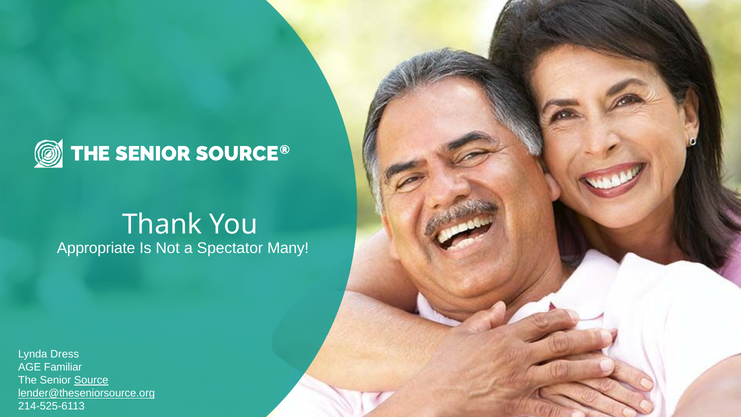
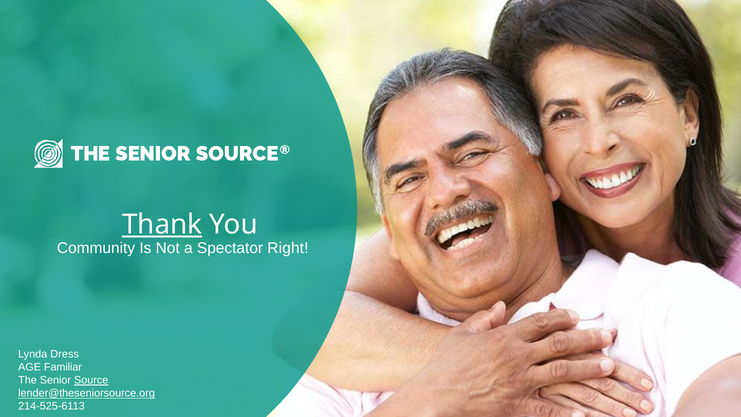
Thank underline: none -> present (162, 224)
Appropriate: Appropriate -> Community (96, 248)
Many: Many -> Right (288, 248)
